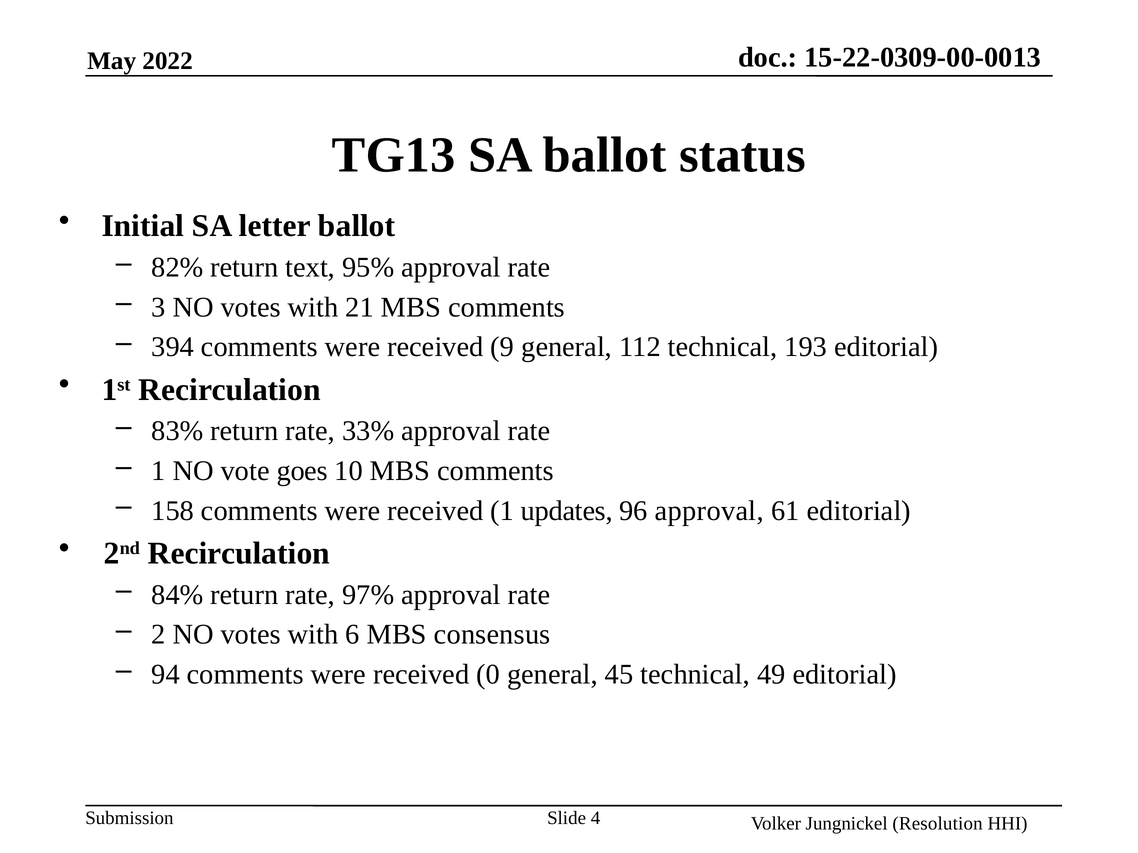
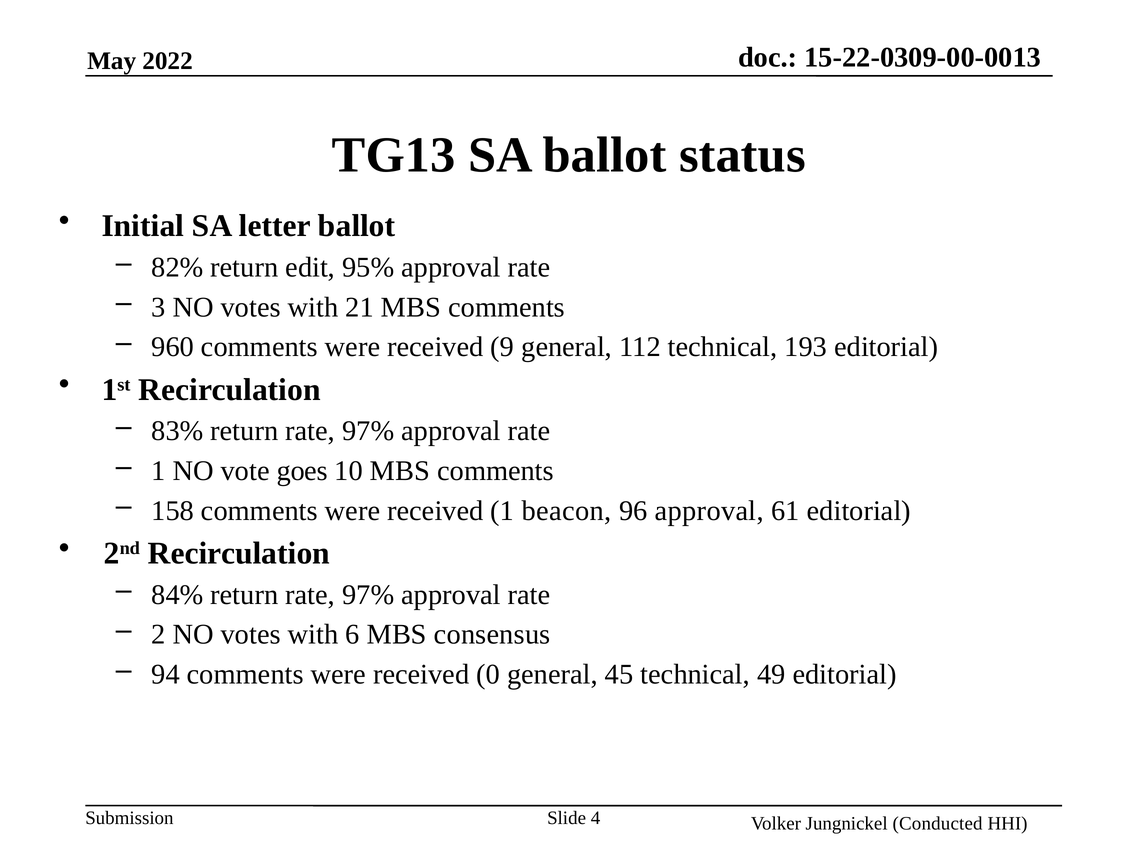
text: text -> edit (310, 268)
394: 394 -> 960 (173, 347)
83% return rate 33%: 33% -> 97% (368, 431)
updates: updates -> beacon (567, 511)
Resolution: Resolution -> Conducted (938, 824)
